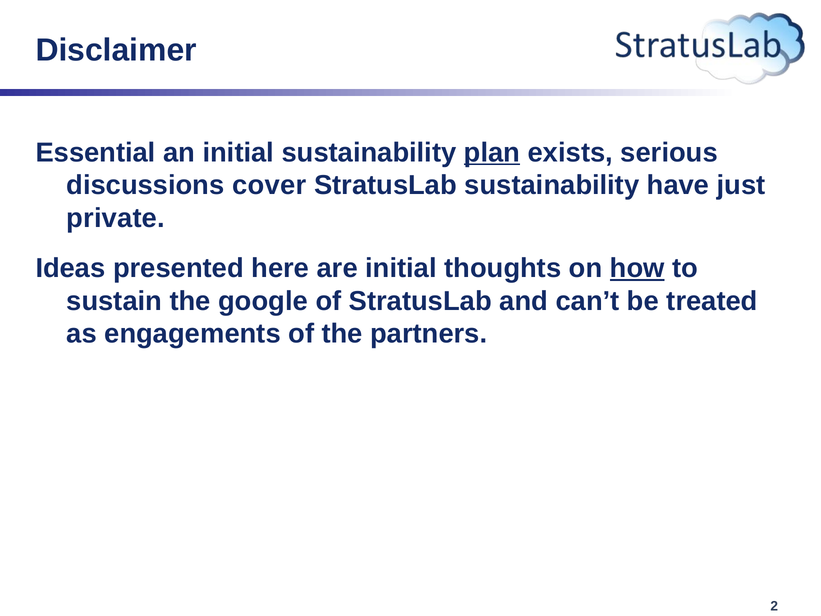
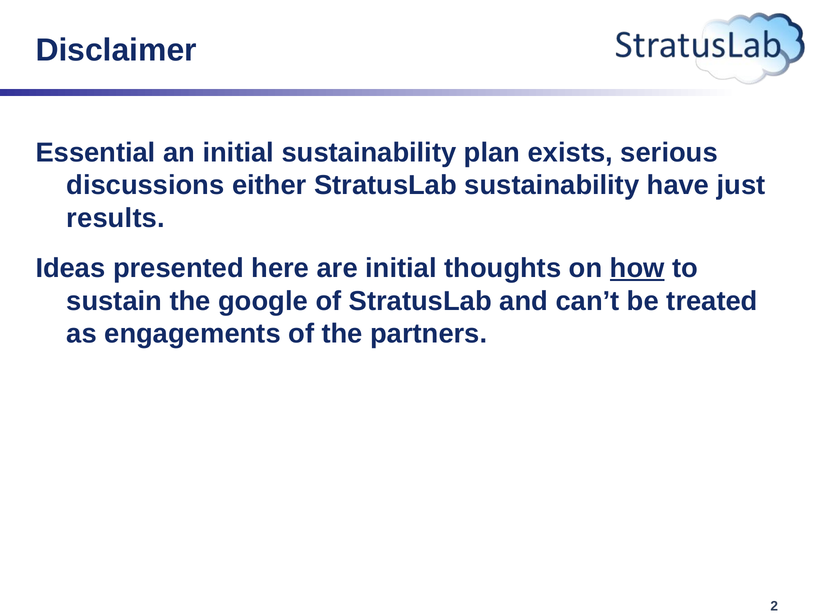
plan underline: present -> none (492, 152)
cover: cover -> either (269, 185)
private: private -> results (116, 218)
